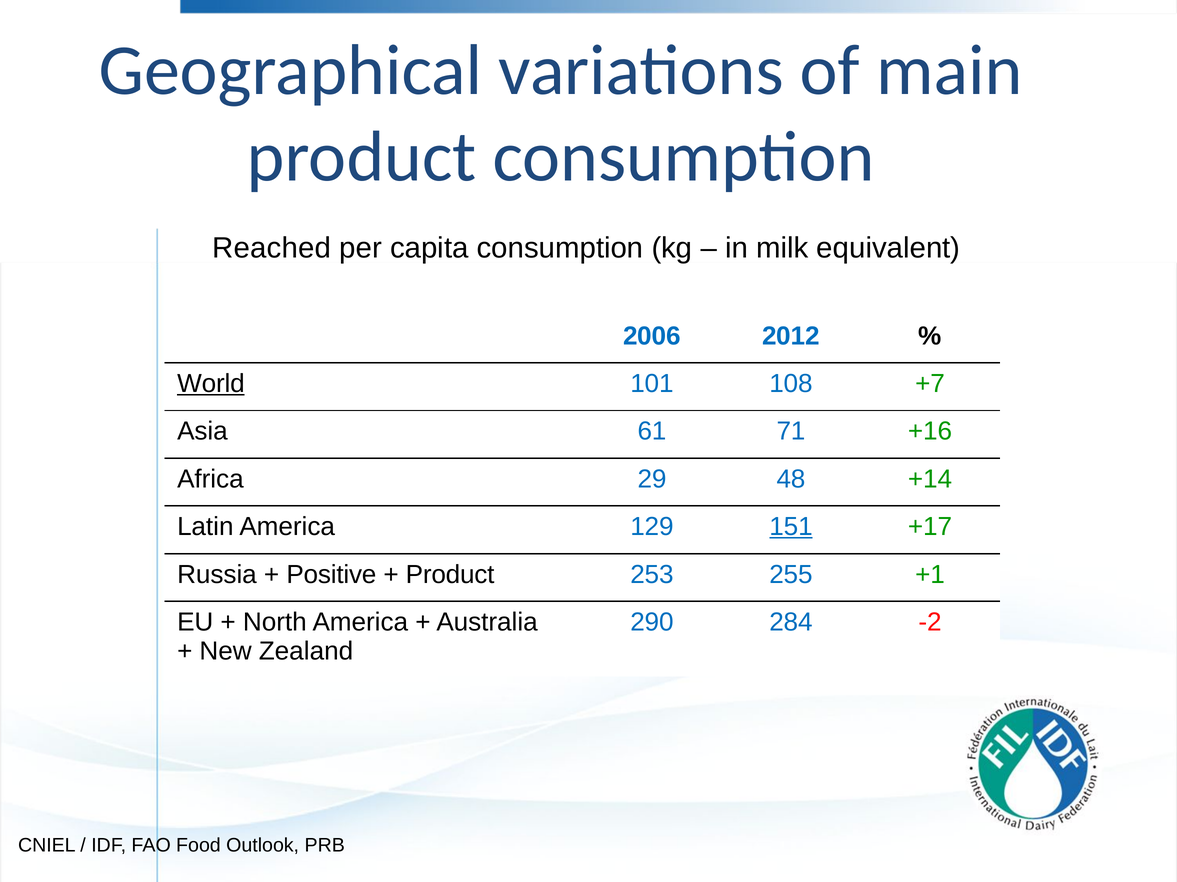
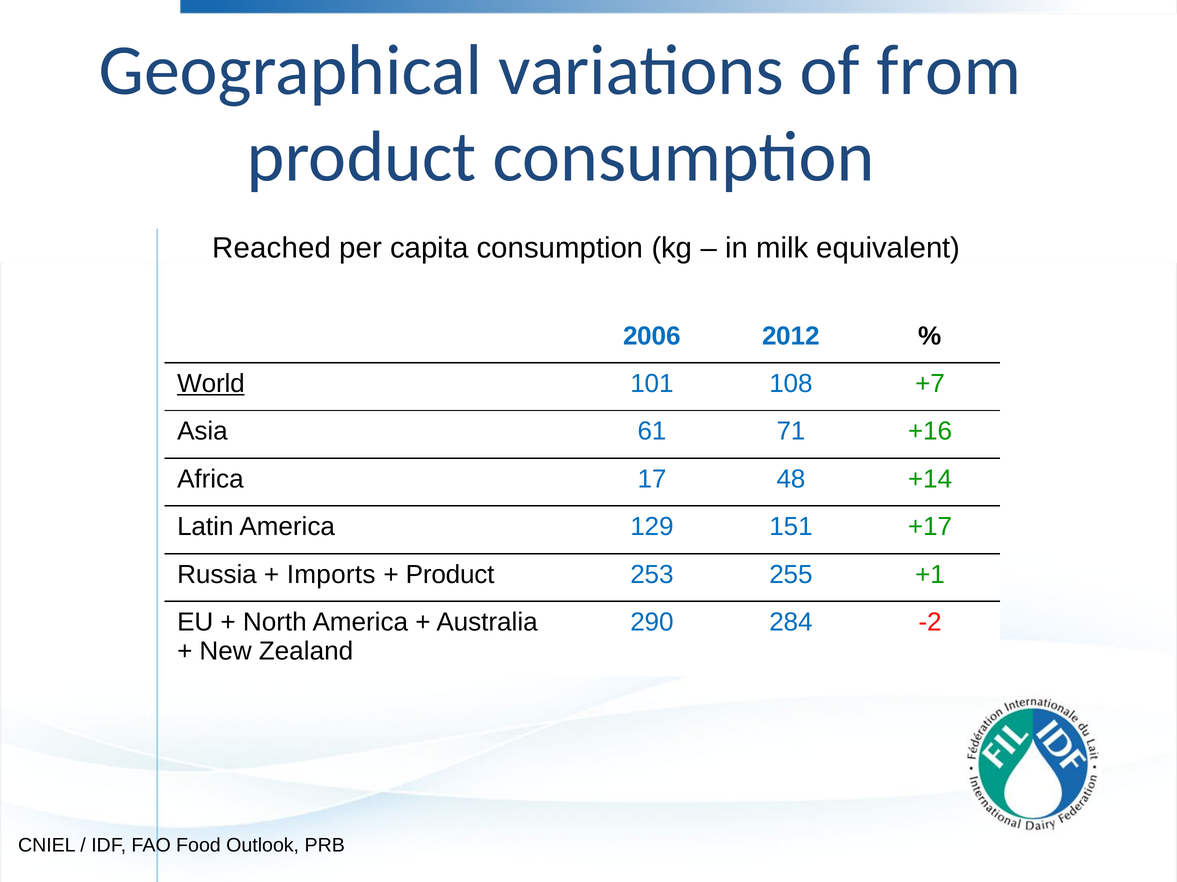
main: main -> from (949, 71)
29: 29 -> 17 (652, 479)
151 underline: present -> none (791, 527)
Positive: Positive -> Imports (331, 575)
